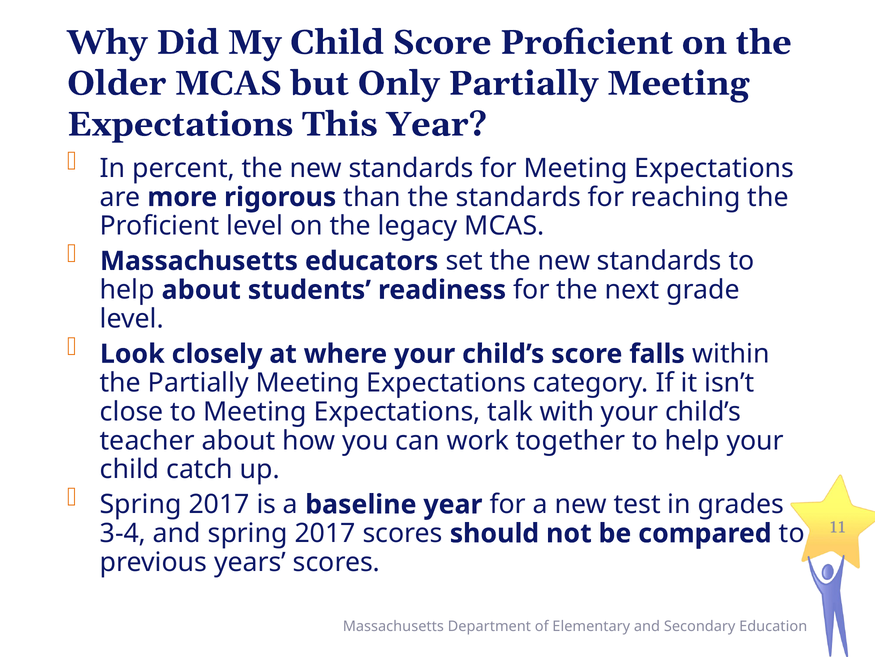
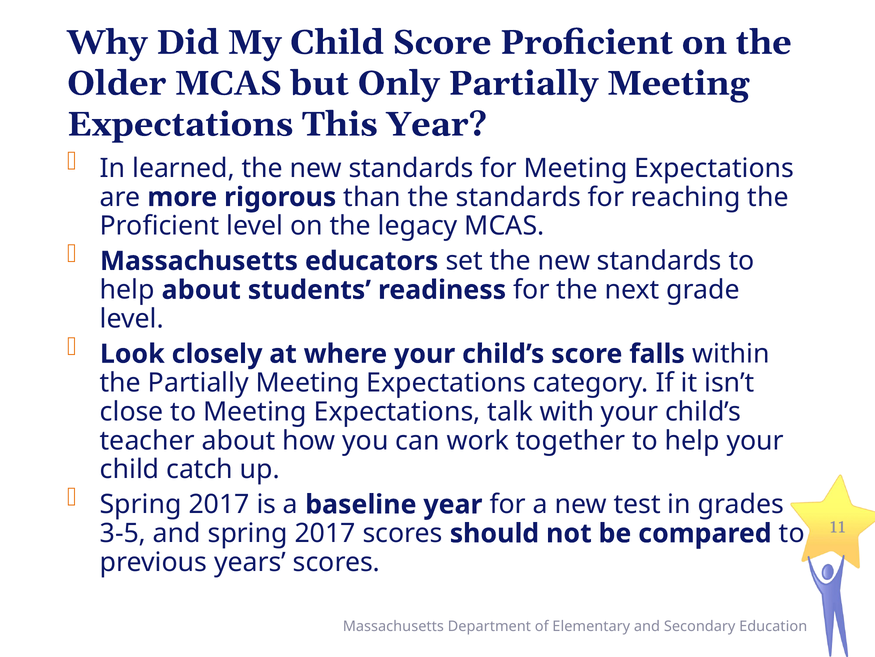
percent: percent -> learned (184, 168)
3-4: 3-4 -> 3-5 (123, 533)
